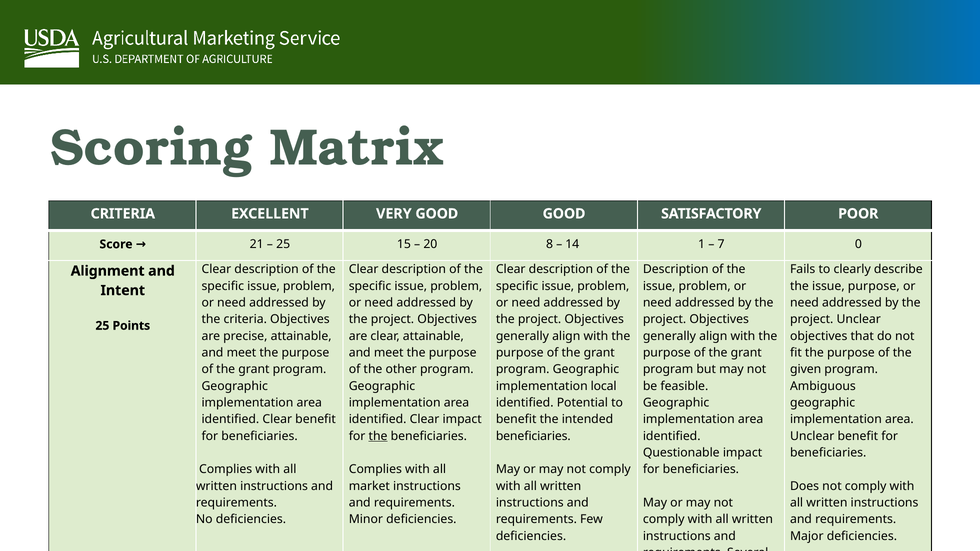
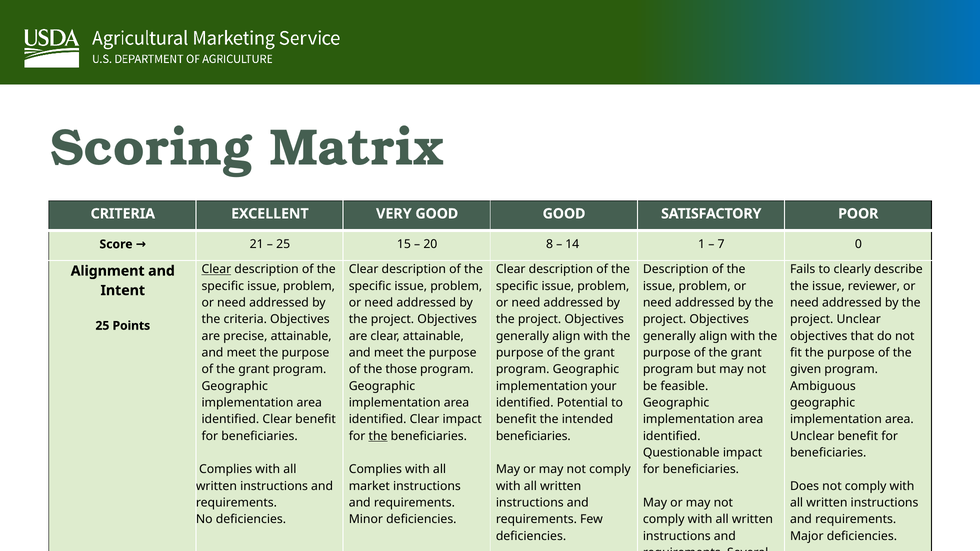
Clear underline: none -> present (216, 270)
issue purpose: purpose -> reviewer (874, 286)
other: other -> those (401, 370)
local: local -> your (604, 386)
